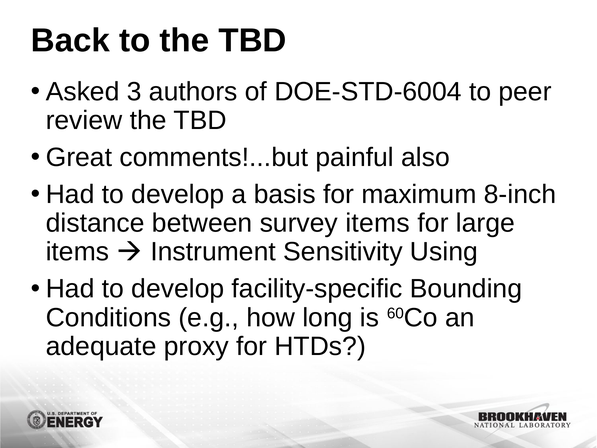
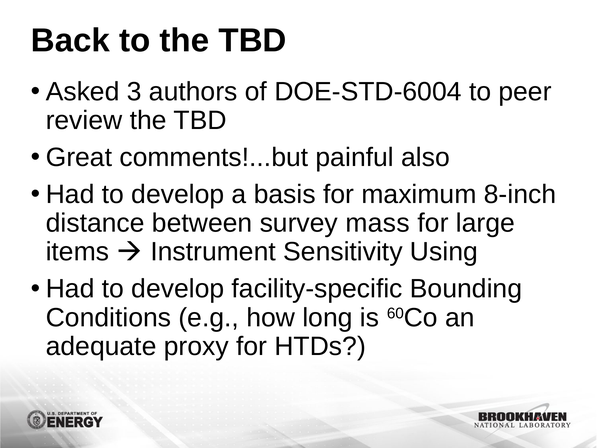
survey items: items -> mass (378, 223)
